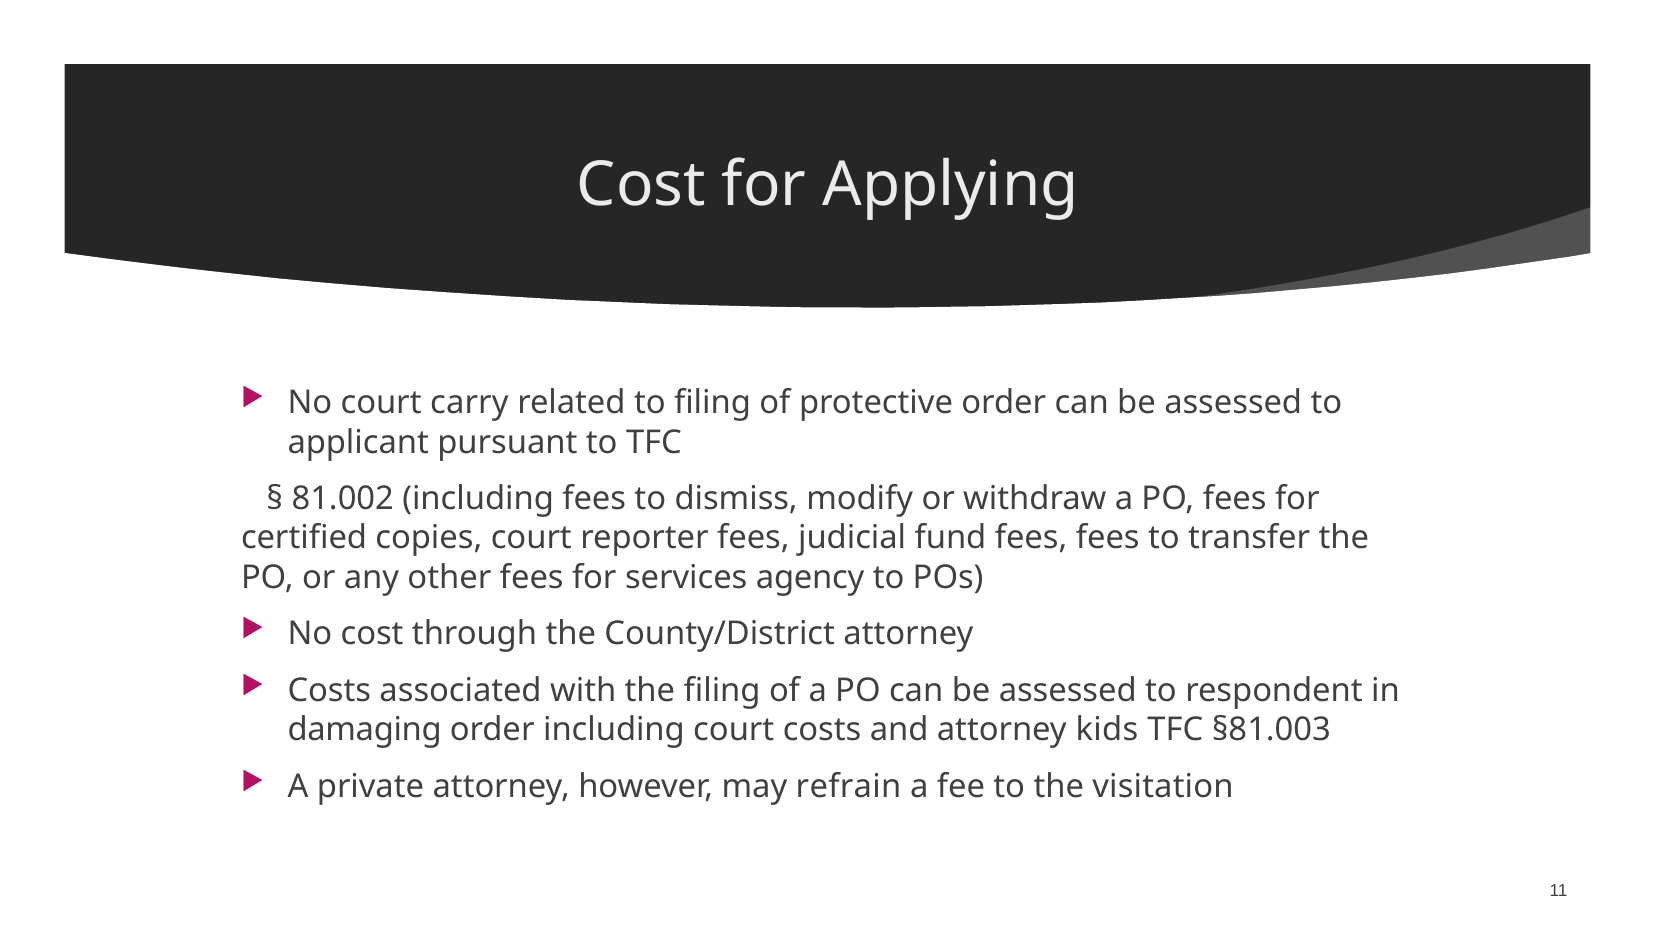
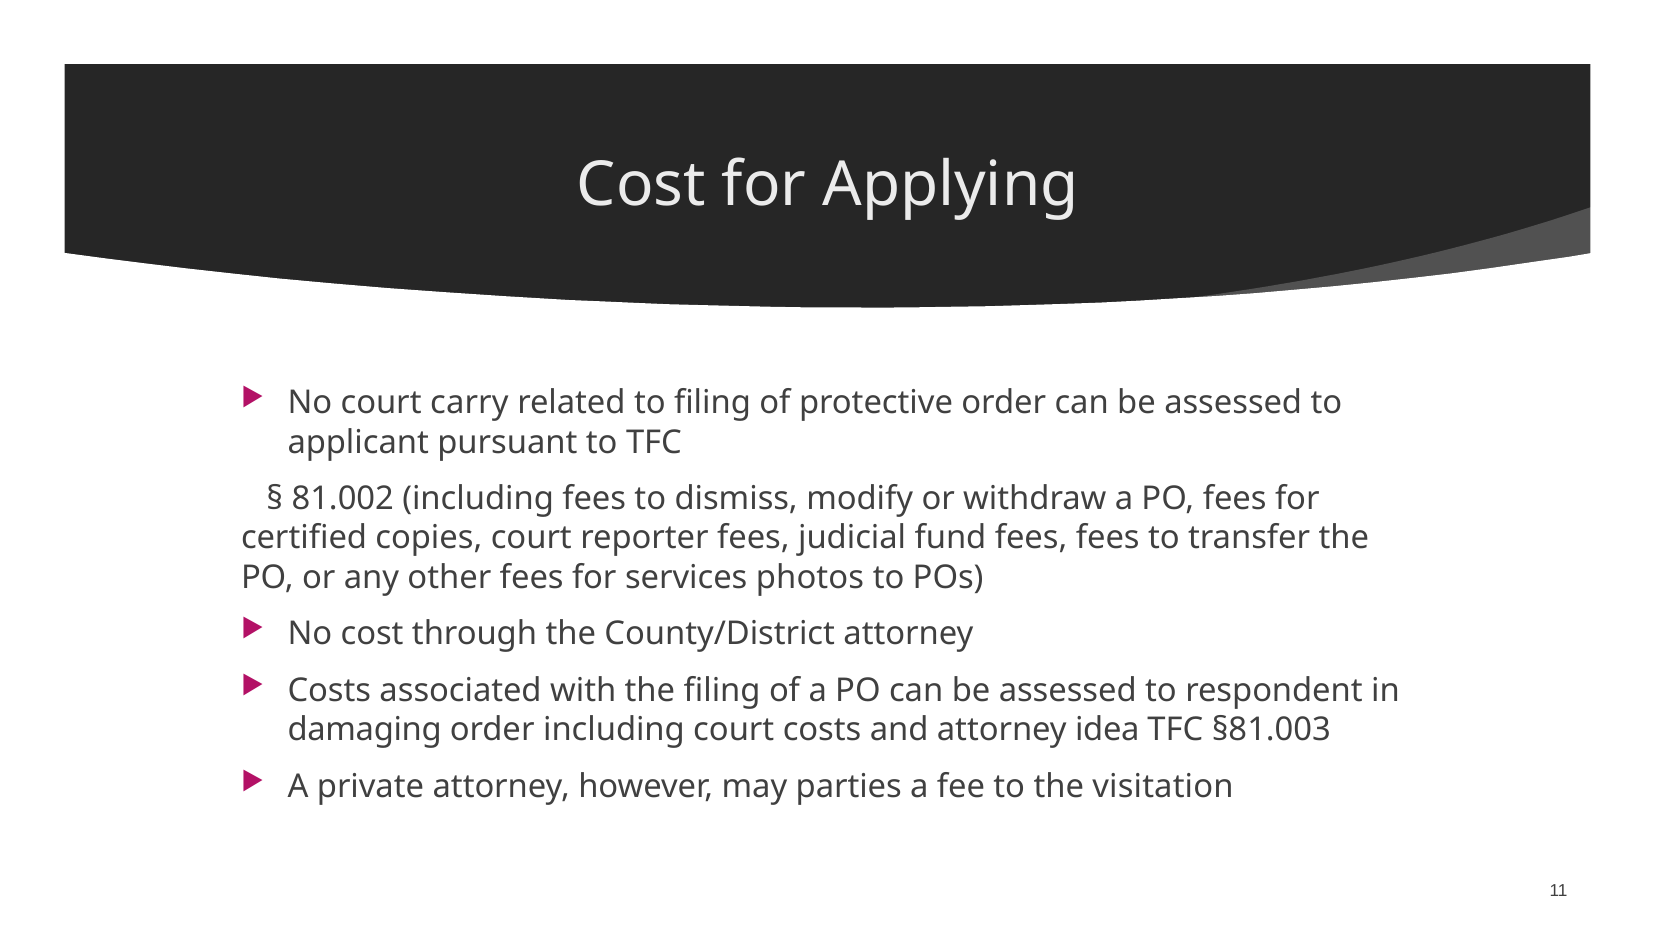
agency: agency -> photos (810, 577)
kids: kids -> idea (1107, 729)
refrain: refrain -> parties (849, 786)
